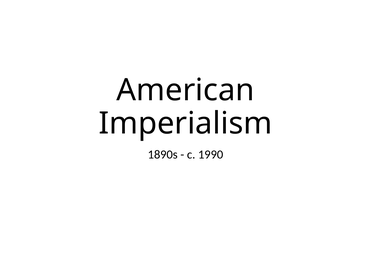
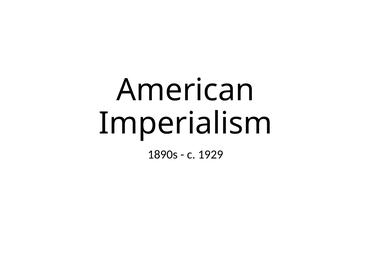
1990: 1990 -> 1929 (211, 155)
